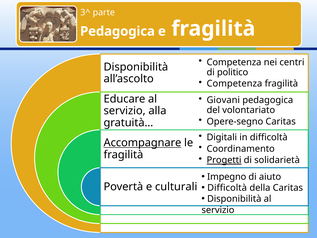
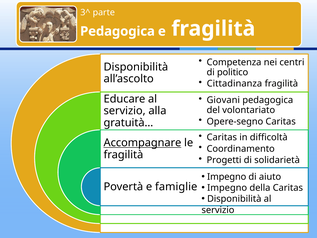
Competenza: Competenza -> Cittadinanza (234, 84)
Digitali: Digitali -> Caritas (222, 137)
Progetti underline: present -> none (224, 160)
Difficoltà: Difficoltà -> Impegno (227, 188)
culturali: culturali -> famiglie (176, 186)
